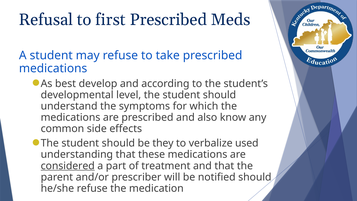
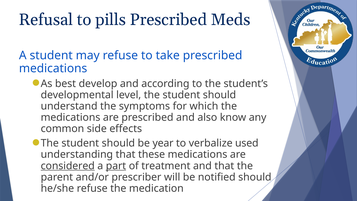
first: first -> pills (111, 20)
they: they -> year (163, 143)
part underline: none -> present (116, 166)
